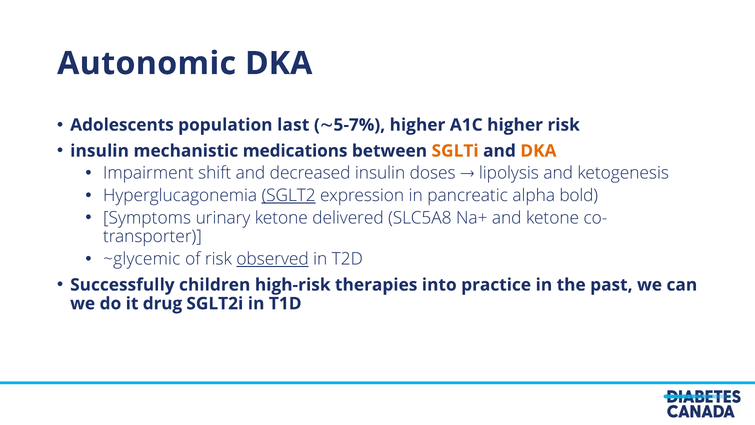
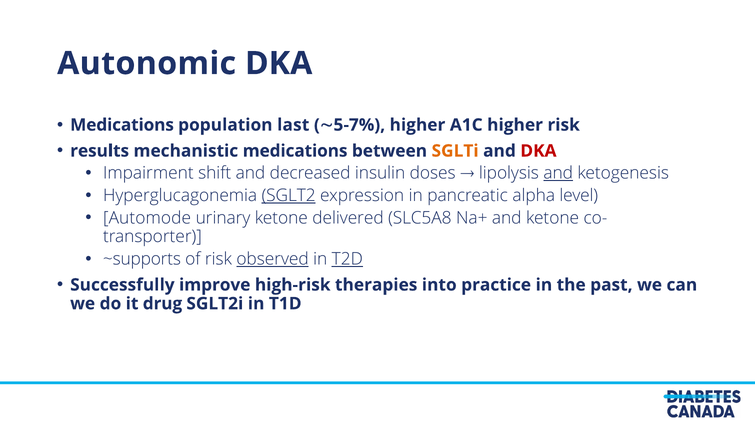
Adolescents: Adolescents -> Medications (122, 125)
insulin: insulin -> results (100, 151)
DKA colour: orange -> red (538, 151)
and underline: none -> present (558, 173)
bold: bold -> level (579, 195)
Symptoms: Symptoms -> Automode (147, 218)
~glycemic: ~glycemic -> ~supports (142, 259)
T2D underline: none -> present (347, 259)
children: children -> improve (215, 285)
